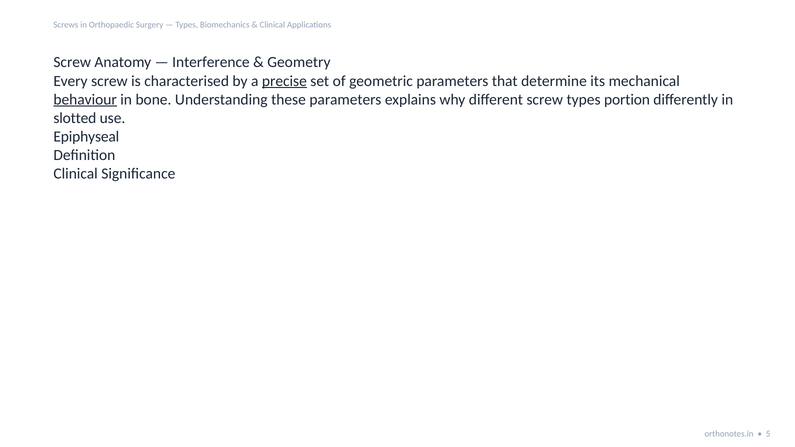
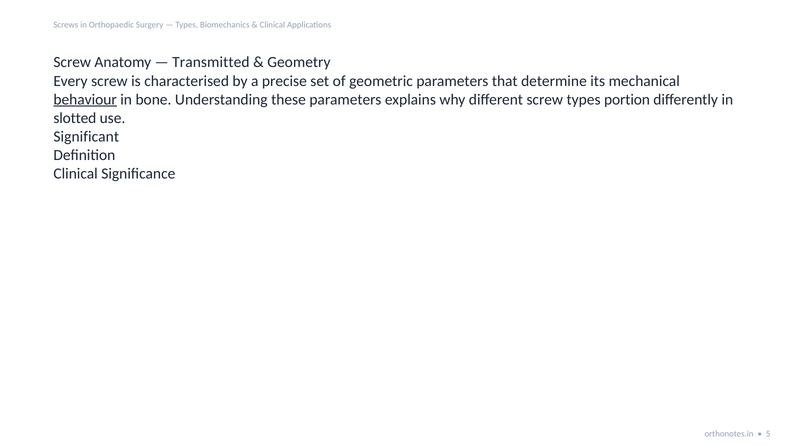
Interference: Interference -> Transmitted (211, 62)
precise underline: present -> none (284, 81)
Epiphyseal: Epiphyseal -> Significant (86, 137)
